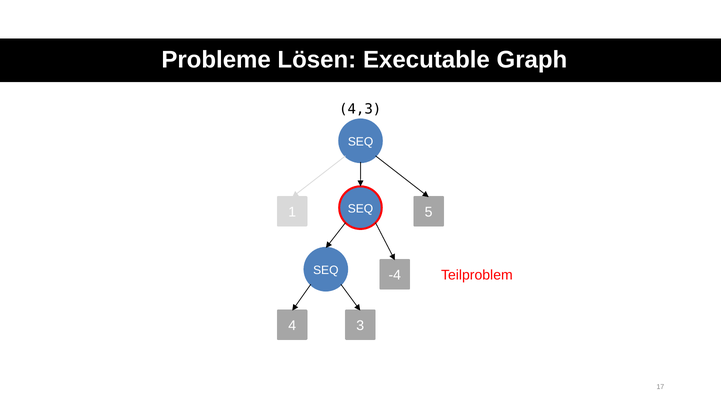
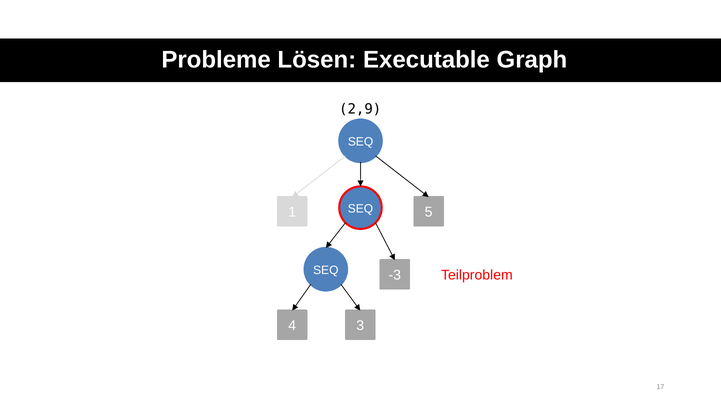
4,3: 4,3 -> 2,9 (360, 109)
-4: -4 -> -3 (395, 275)
